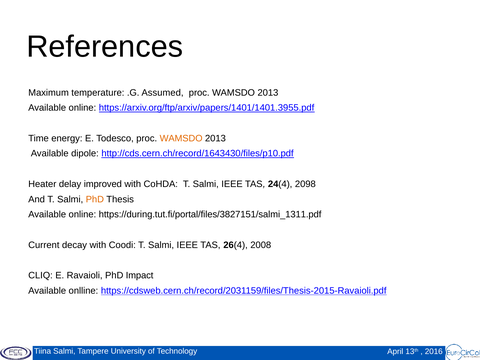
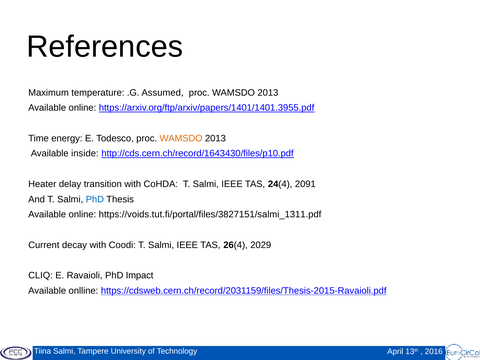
dipole: dipole -> inside (85, 154)
improved: improved -> transition (103, 184)
2098: 2098 -> 2091 (305, 184)
PhD colour: orange -> blue (95, 199)
https://during.tut.fi/portal/files/3827151/salmi_1311.pdf: https://during.tut.fi/portal/files/3827151/salmi_1311.pdf -> https://voids.tut.fi/portal/files/3827151/salmi_1311.pdf (210, 214)
2008: 2008 -> 2029 (261, 245)
